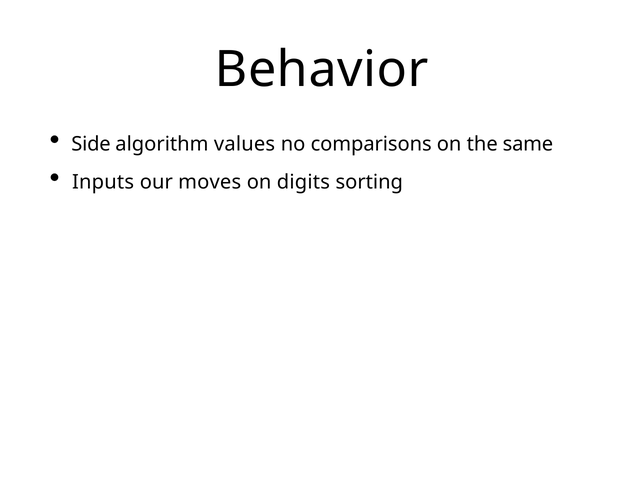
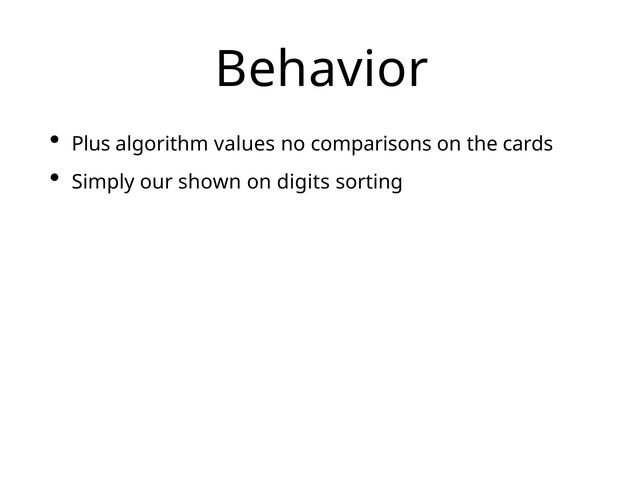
Side: Side -> Plus (91, 144)
same: same -> cards (528, 144)
Inputs: Inputs -> Simply (103, 182)
moves: moves -> shown (210, 182)
